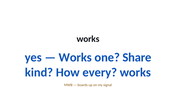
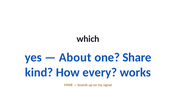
works: works -> which (88, 39)
Works: Works -> About (75, 57)
